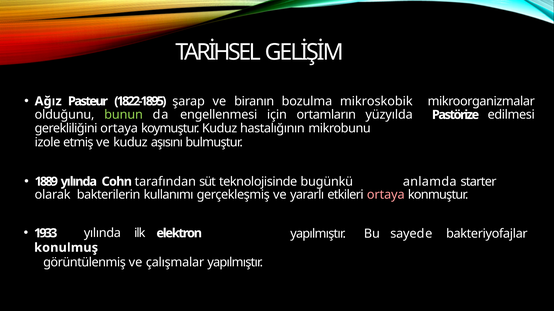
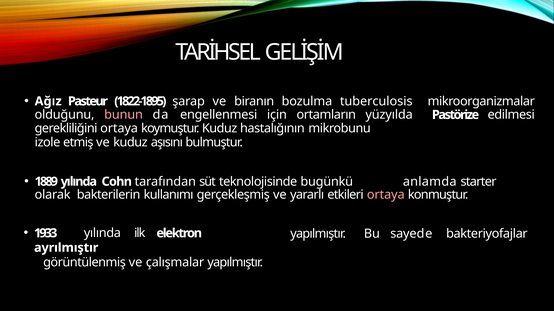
mikroskobik: mikroskobik -> tuberculosis (376, 101)
bunun colour: light green -> pink (124, 115)
konulmuş: konulmuş -> ayrılmıştır (66, 248)
